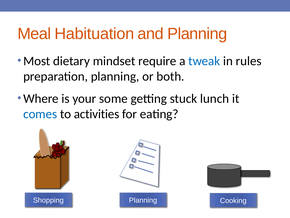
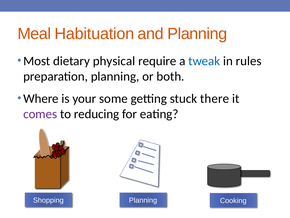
mindset: mindset -> physical (114, 61)
lunch: lunch -> there (215, 98)
comes colour: blue -> purple (40, 114)
activities: activities -> reducing (97, 114)
